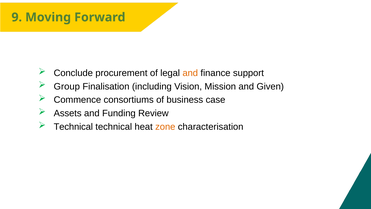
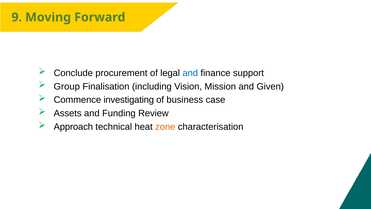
and colour: orange -> blue (190, 73)
consortiums: consortiums -> investigating (129, 100)
Technical: Technical -> Approach (73, 127)
